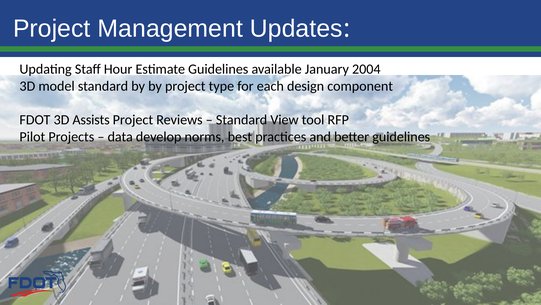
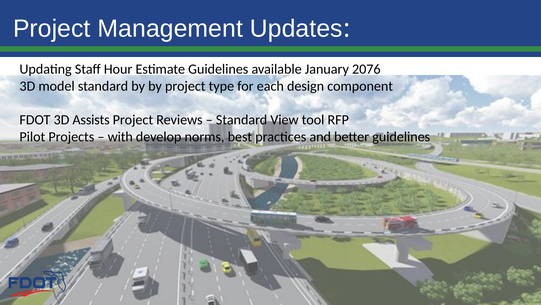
2004: 2004 -> 2076 (366, 69)
data: data -> with (120, 137)
